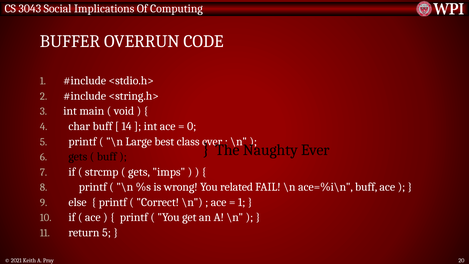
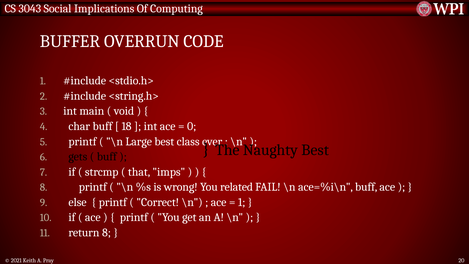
14: 14 -> 18 (127, 126)
Ever: Ever -> Best (315, 150)
gets: gets -> that (139, 172)
return 5: 5 -> 8 (107, 232)
